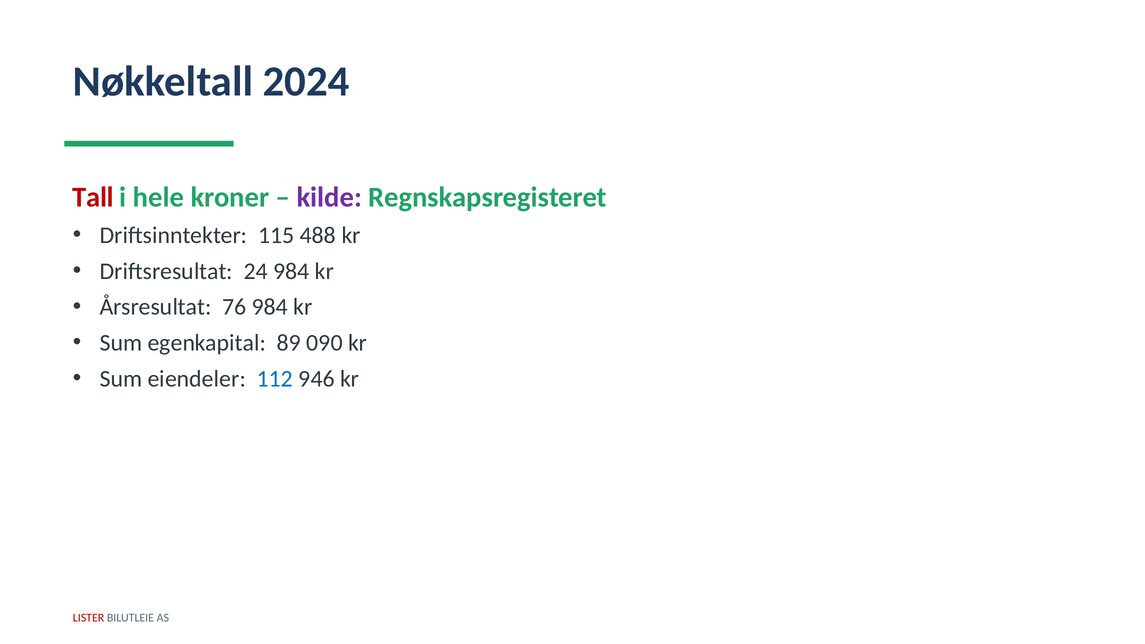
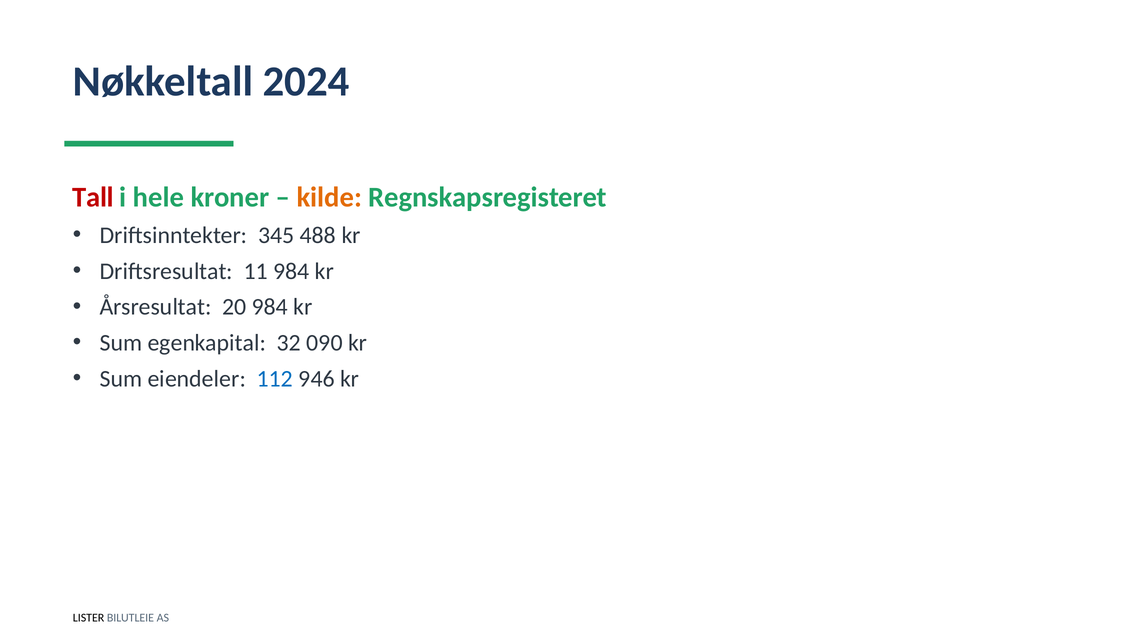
kilde colour: purple -> orange (329, 197)
115: 115 -> 345 (276, 235)
24: 24 -> 11 (256, 271)
76: 76 -> 20 (234, 307)
89: 89 -> 32 (289, 343)
LISTER colour: red -> black (89, 618)
